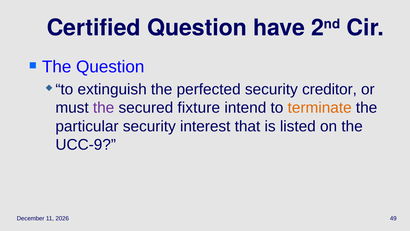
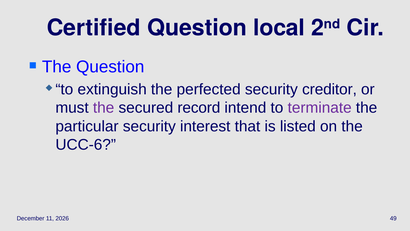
have: have -> local (279, 28)
fixture: fixture -> record (199, 108)
terminate colour: orange -> purple (320, 108)
UCC-9: UCC-9 -> UCC-6 (86, 145)
